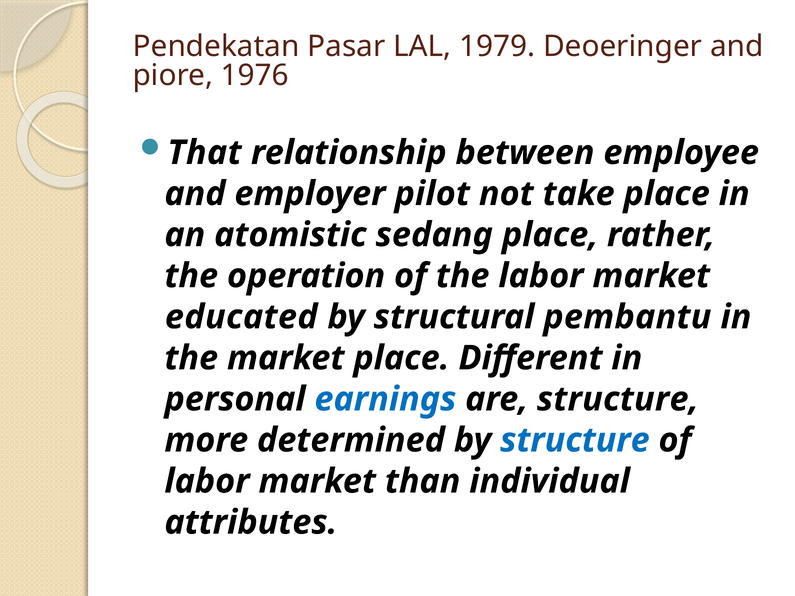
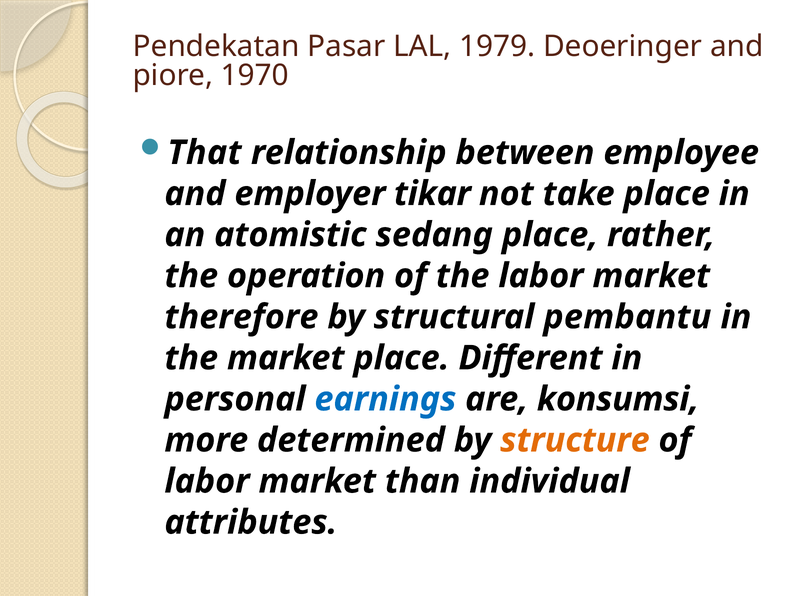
1976: 1976 -> 1970 (255, 75)
pilot: pilot -> tikar (432, 194)
educated: educated -> therefore (241, 317)
are structure: structure -> konsumsi (618, 399)
structure colour: blue -> orange (575, 440)
